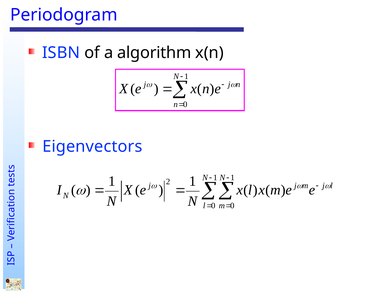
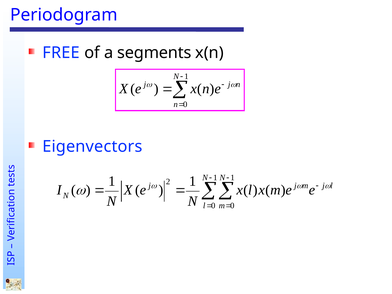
ISBN: ISBN -> FREE (61, 53)
algorithm: algorithm -> segments (154, 53)
